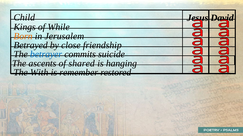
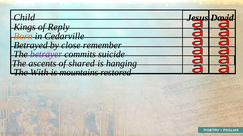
While: While -> Reply (59, 27)
Jerusalem: Jerusalem -> Cedarville (64, 36)
friendship: friendship -> remember (102, 45)
betrayer colour: blue -> purple (46, 55)
remember: remember -> mountains (79, 73)
